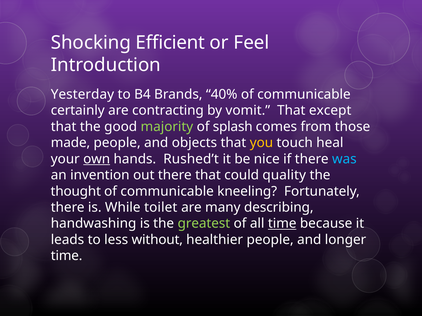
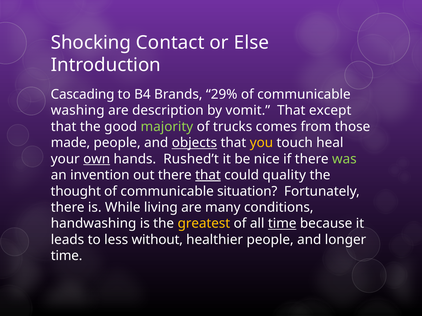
Efficient: Efficient -> Contact (170, 43)
Feel: Feel -> Else (251, 43)
Yesterday: Yesterday -> Cascading (83, 95)
40%: 40% -> 29% (222, 95)
certainly: certainly -> washing (78, 111)
contracting: contracting -> description (168, 111)
splash: splash -> trucks (233, 127)
objects underline: none -> present (194, 143)
was colour: light blue -> light green (344, 159)
that underline: none -> present (208, 175)
kneeling: kneeling -> situation (247, 192)
toilet: toilet -> living (161, 208)
describing: describing -> conditions (279, 208)
greatest colour: light green -> yellow (204, 224)
